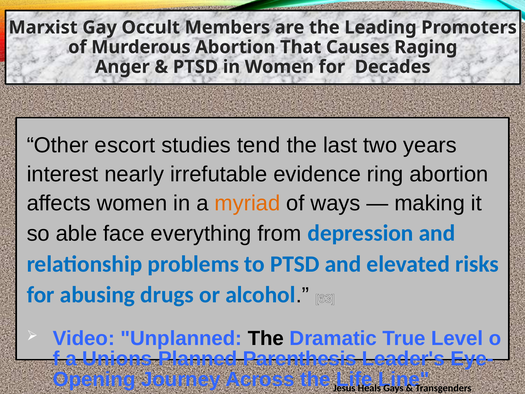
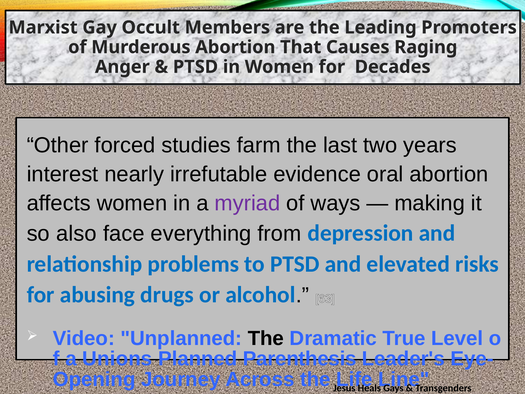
escort: escort -> forced (125, 145)
tend: tend -> farm (259, 145)
ring: ring -> oral (385, 174)
myriad colour: orange -> purple (247, 203)
able: able -> also (76, 234)
